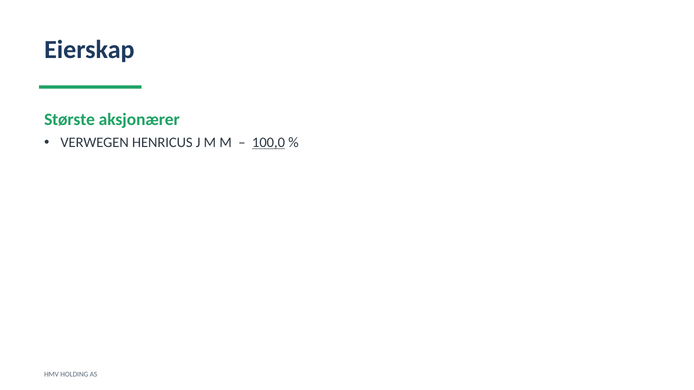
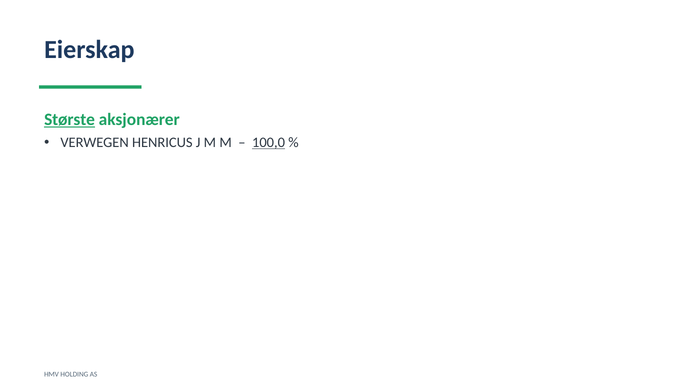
Største underline: none -> present (70, 119)
